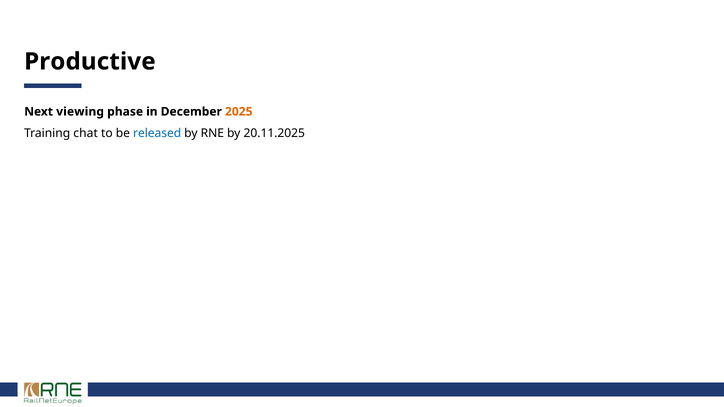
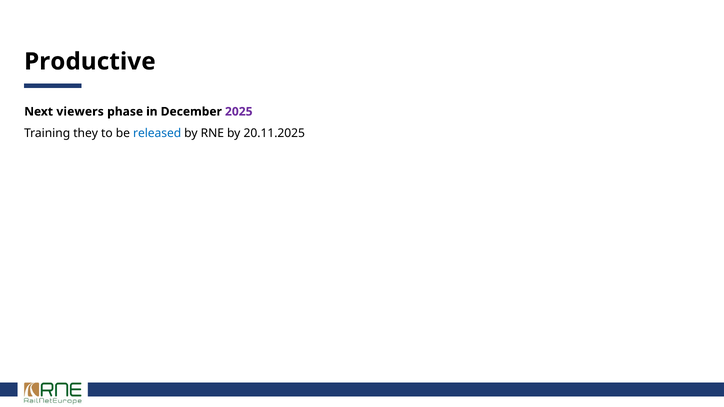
viewing: viewing -> viewers (80, 112)
2025 colour: orange -> purple (239, 112)
chat: chat -> they (86, 133)
